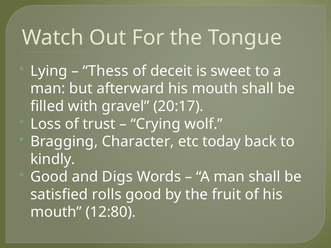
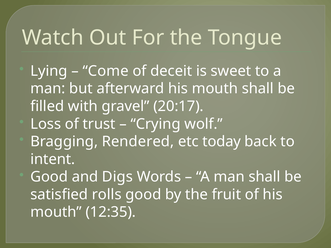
Thess: Thess -> Come (106, 71)
Character: Character -> Rendered (138, 142)
kindly: kindly -> intent (53, 159)
12:80: 12:80 -> 12:35 (111, 212)
